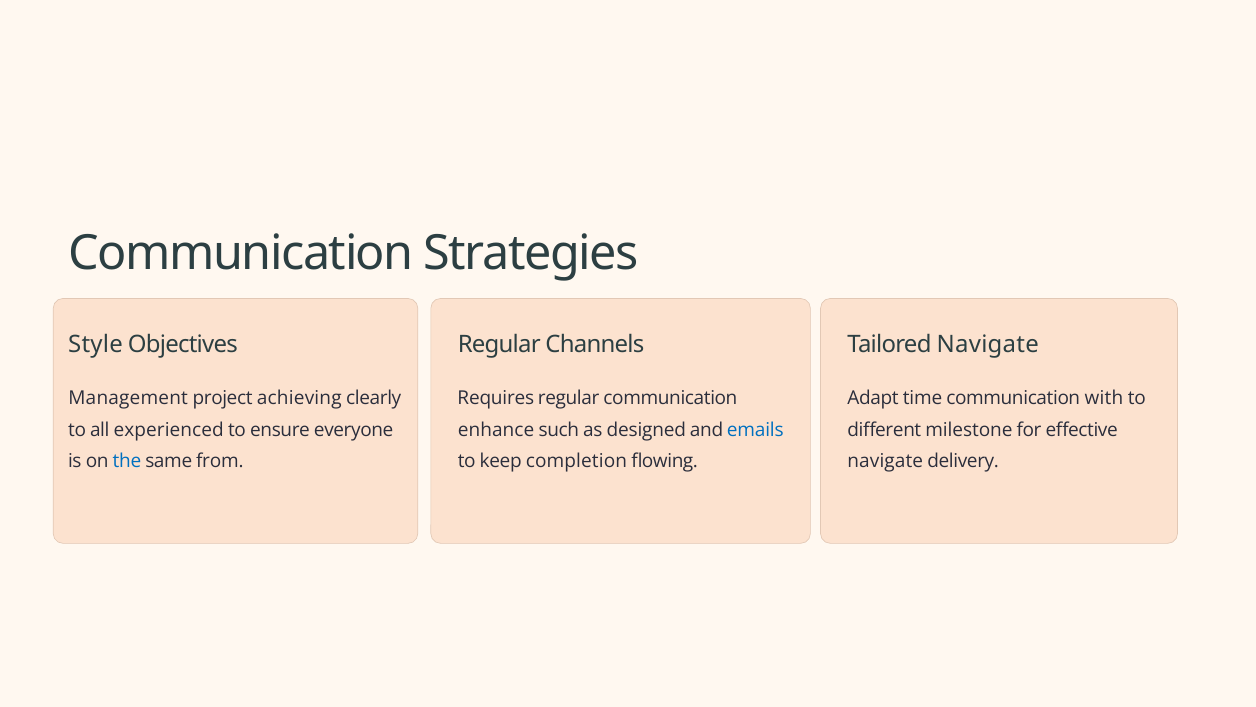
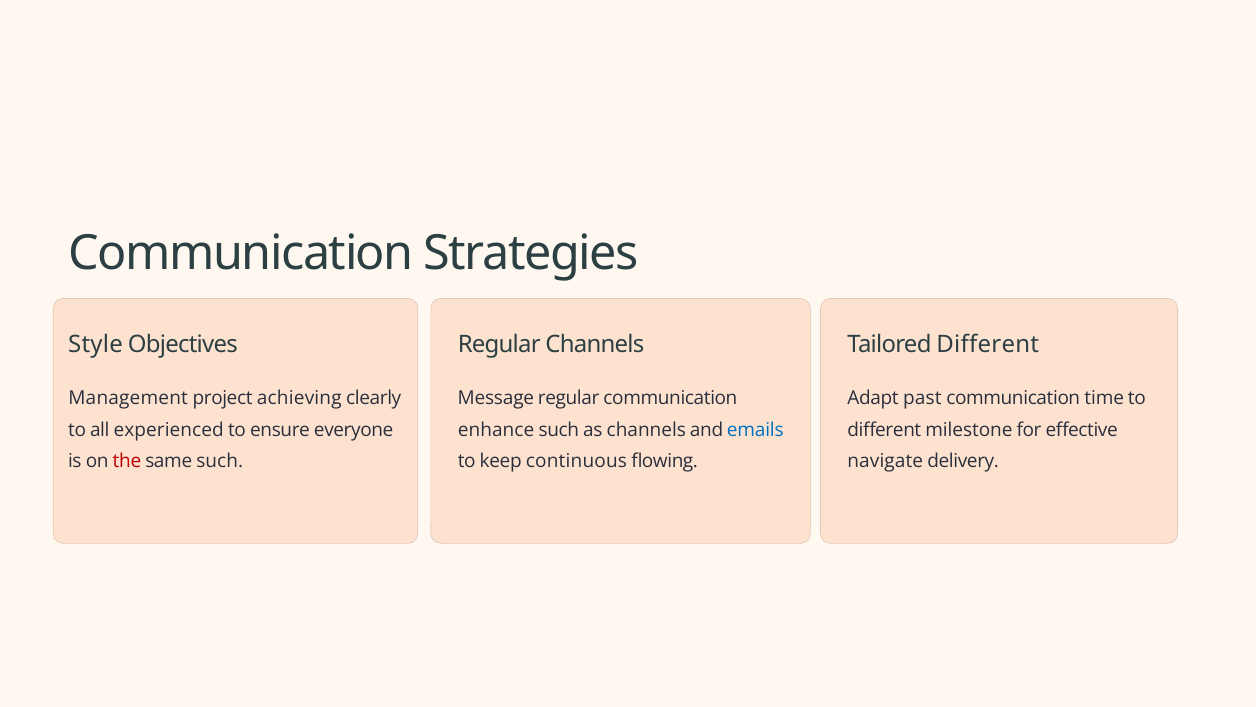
Tailored Navigate: Navigate -> Different (988, 345)
Requires: Requires -> Message (496, 398)
time: time -> past (922, 398)
with: with -> time (1104, 398)
as designed: designed -> channels (646, 429)
the colour: blue -> red (127, 461)
same from: from -> such (220, 461)
completion: completion -> continuous (576, 461)
